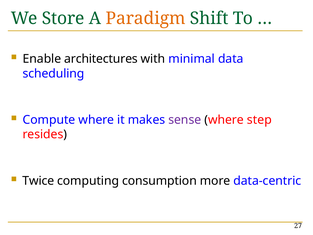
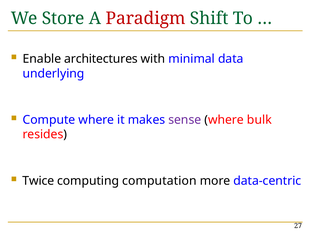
Paradigm colour: orange -> red (146, 18)
scheduling: scheduling -> underlying (54, 73)
step: step -> bulk (259, 120)
consumption: consumption -> computation (159, 181)
